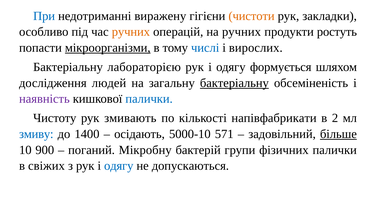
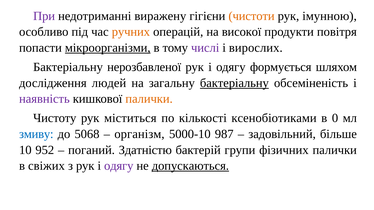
При colour: blue -> purple (44, 16)
закладки: закладки -> імунною (330, 16)
на ручних: ручних -> високої (242, 32)
ростуть: ростуть -> повітря (337, 32)
числі colour: blue -> purple (205, 48)
лабораторією: лабораторією -> нерозбавленої (144, 67)
палички colour: blue -> orange (149, 99)
змивають: змивають -> міститься (130, 118)
напівфабрикати: напівфабрикати -> ксенобіотиками (274, 118)
2: 2 -> 0 (335, 118)
1400: 1400 -> 5068 (87, 134)
осідають: осідають -> організм (139, 134)
571: 571 -> 987 (224, 134)
більше underline: present -> none (338, 134)
900: 900 -> 952 (45, 150)
Мікробну: Мікробну -> Здатністю (145, 150)
одягу colour: blue -> purple (119, 166)
допускаються underline: none -> present (190, 166)
